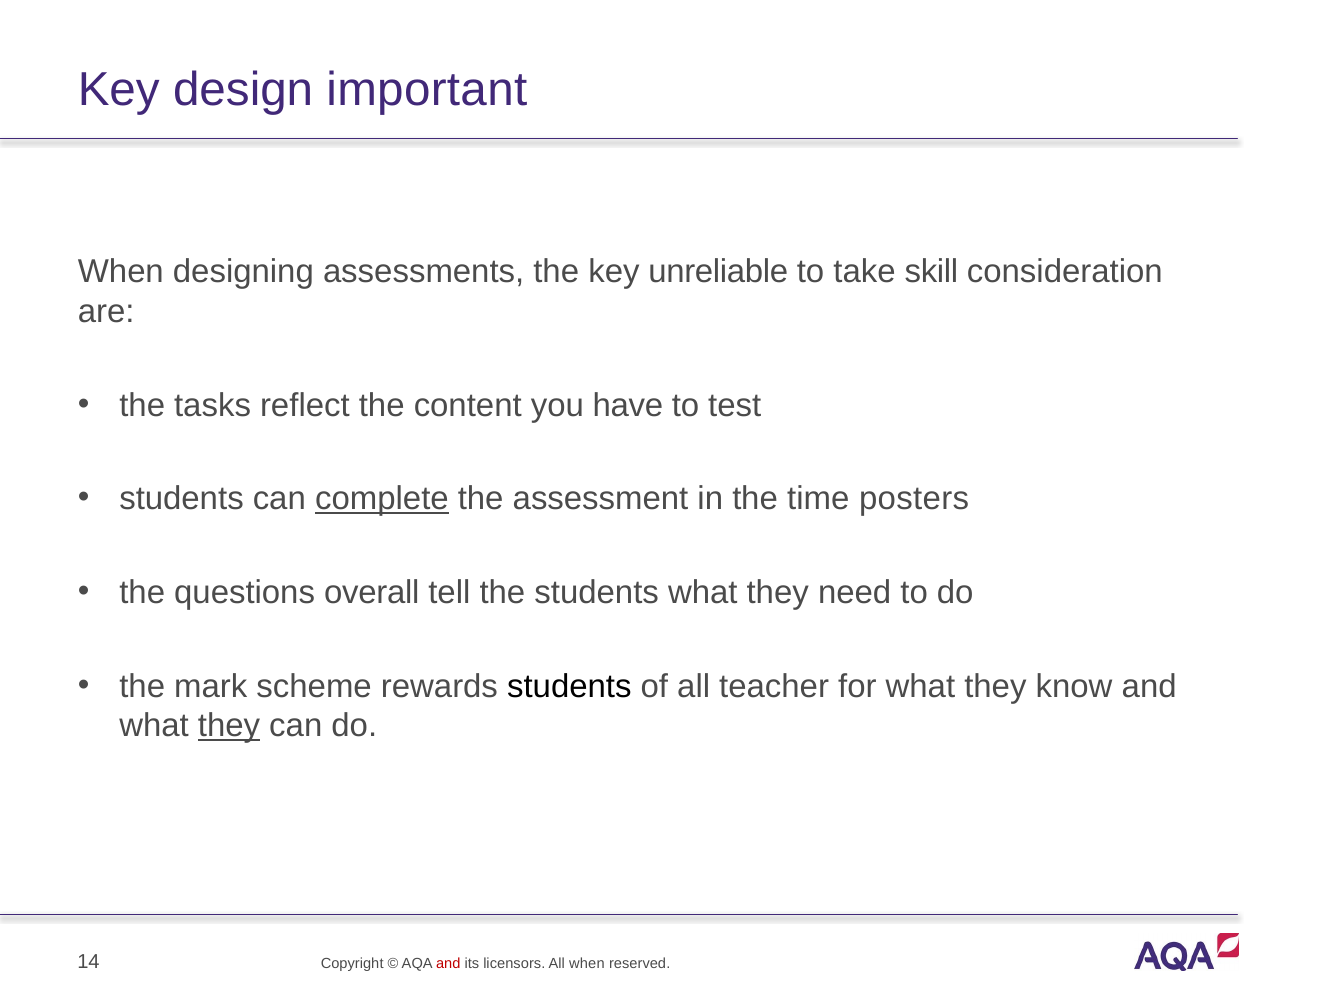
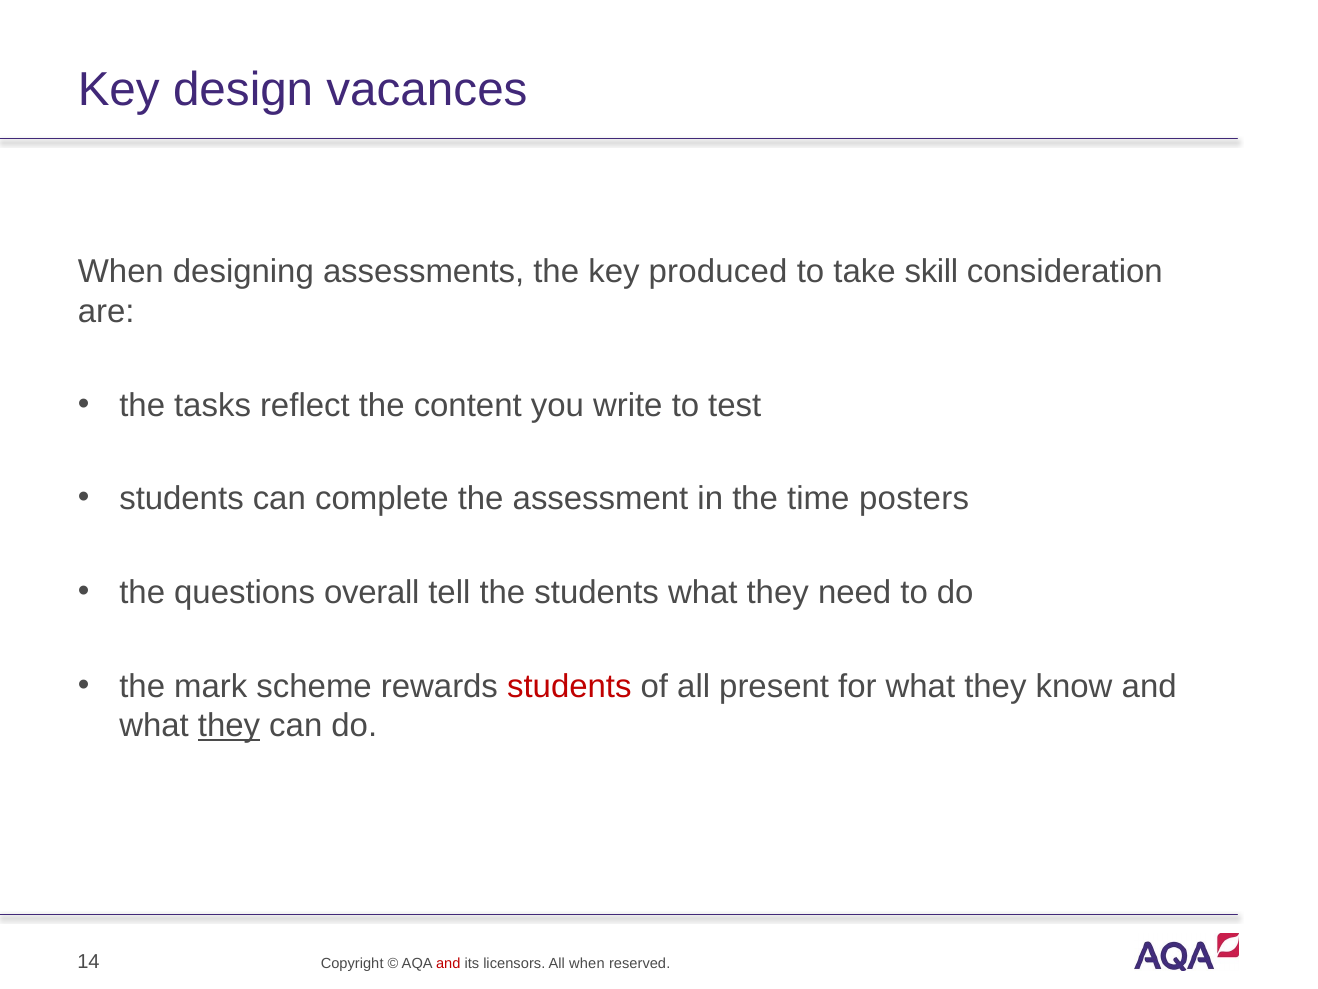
important: important -> vacances (427, 90)
unreliable: unreliable -> produced (718, 272)
have: have -> write (628, 405)
complete underline: present -> none (382, 499)
students colour: black -> red (569, 686)
teacher: teacher -> present (774, 686)
